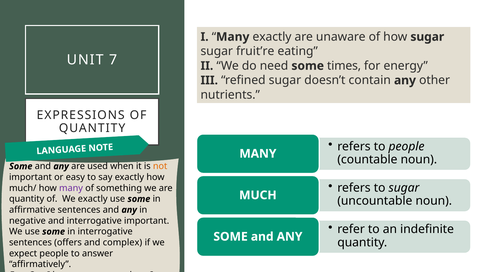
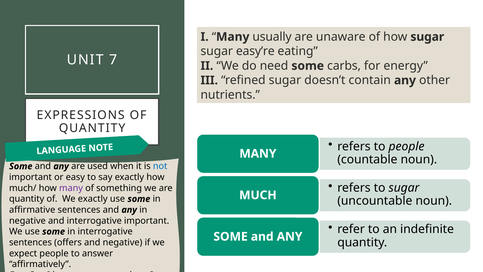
Many exactly: exactly -> usually (272, 37)
fruit’re: fruit’re -> easy’re (255, 51)
times: times -> carbs (344, 66)
not colour: orange -> blue (160, 166)
and complex: complex -> negative (123, 242)
